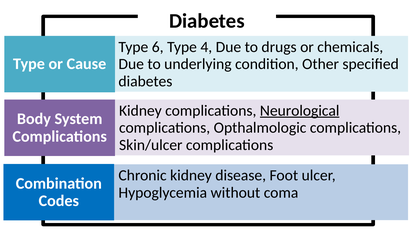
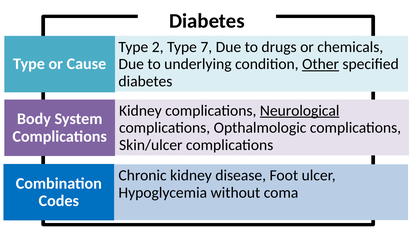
6: 6 -> 2 (158, 47)
4: 4 -> 7 (206, 47)
Other underline: none -> present (321, 64)
